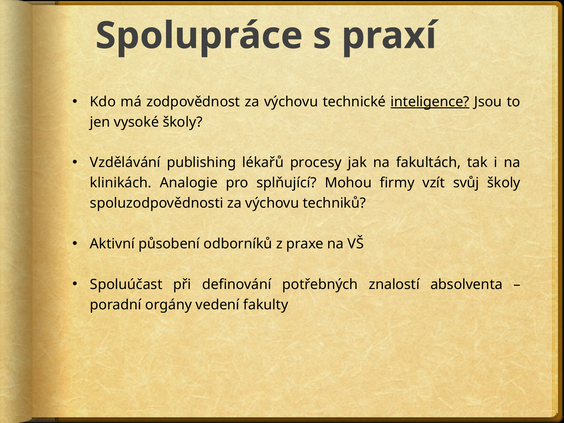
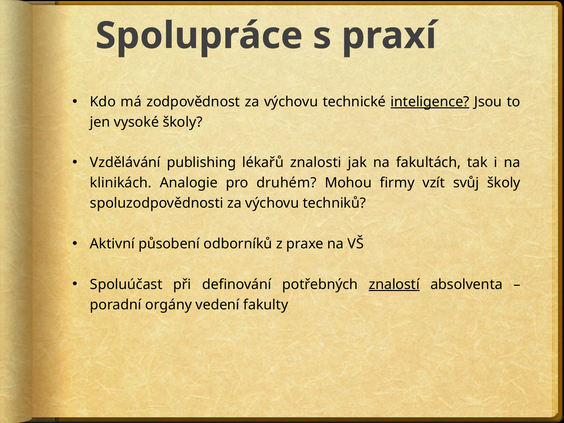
procesy: procesy -> znalosti (316, 163)
splňující: splňující -> druhém (286, 183)
znalostí underline: none -> present (394, 284)
